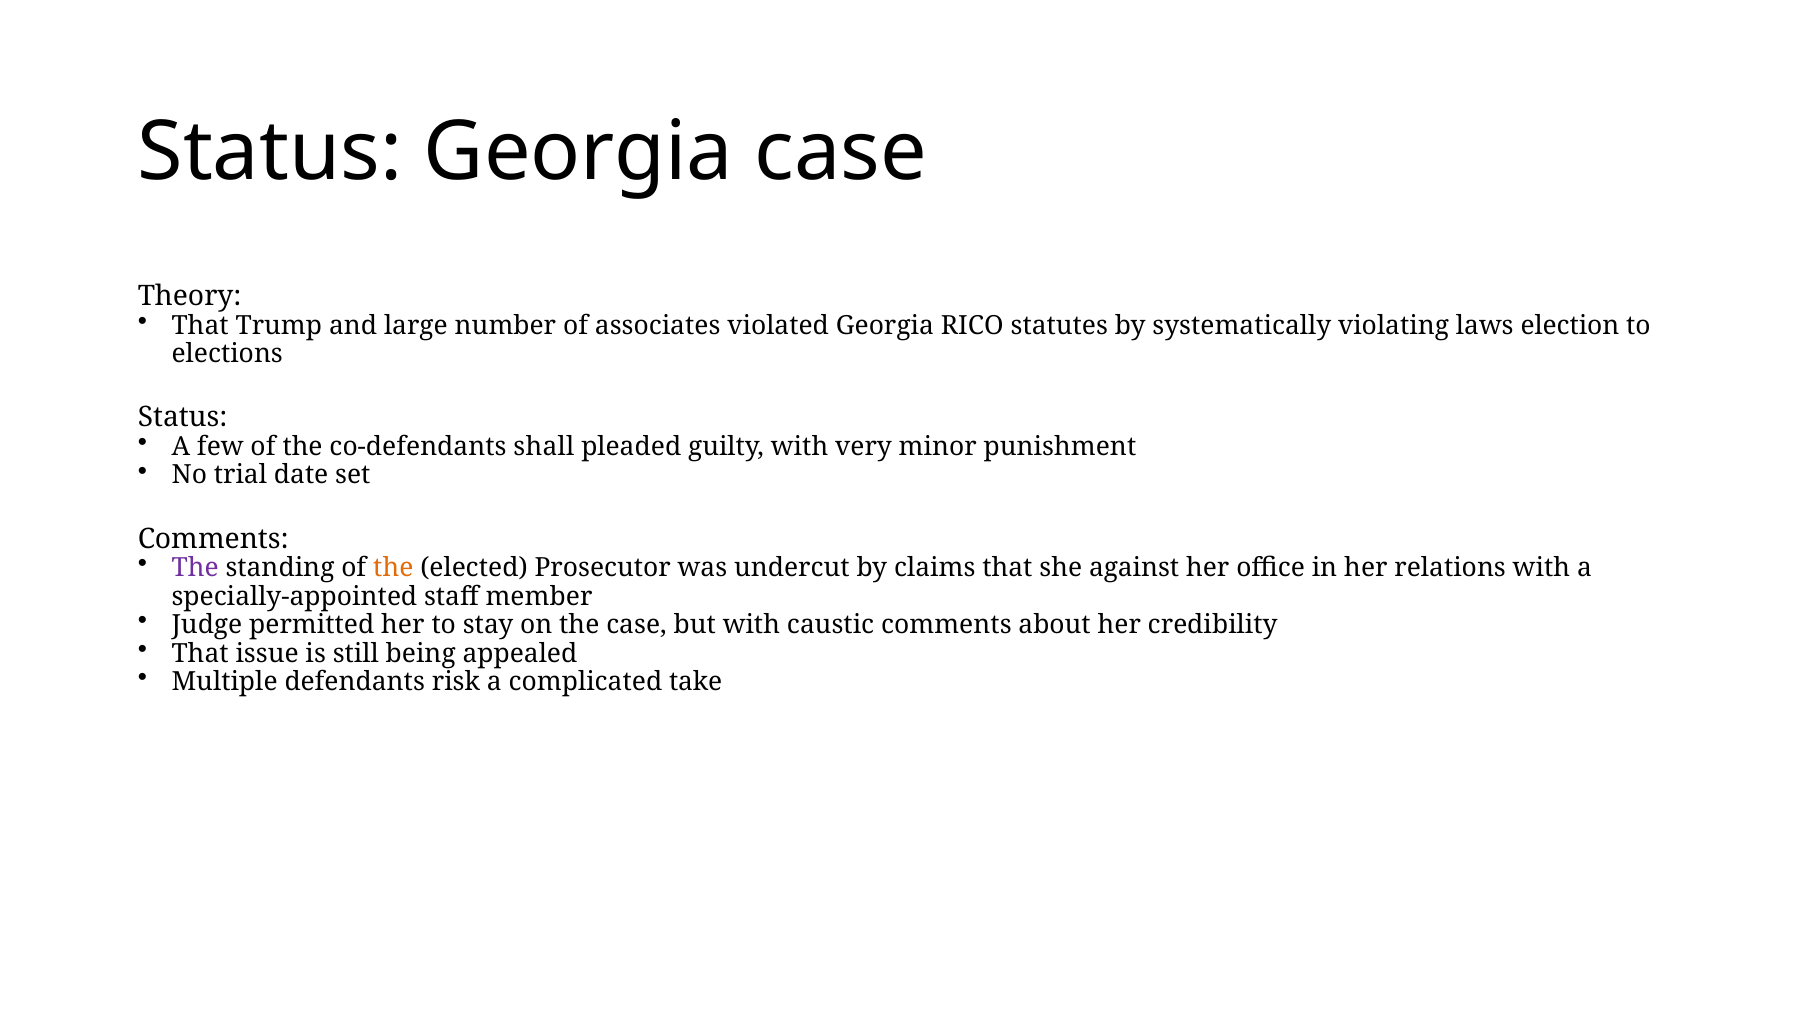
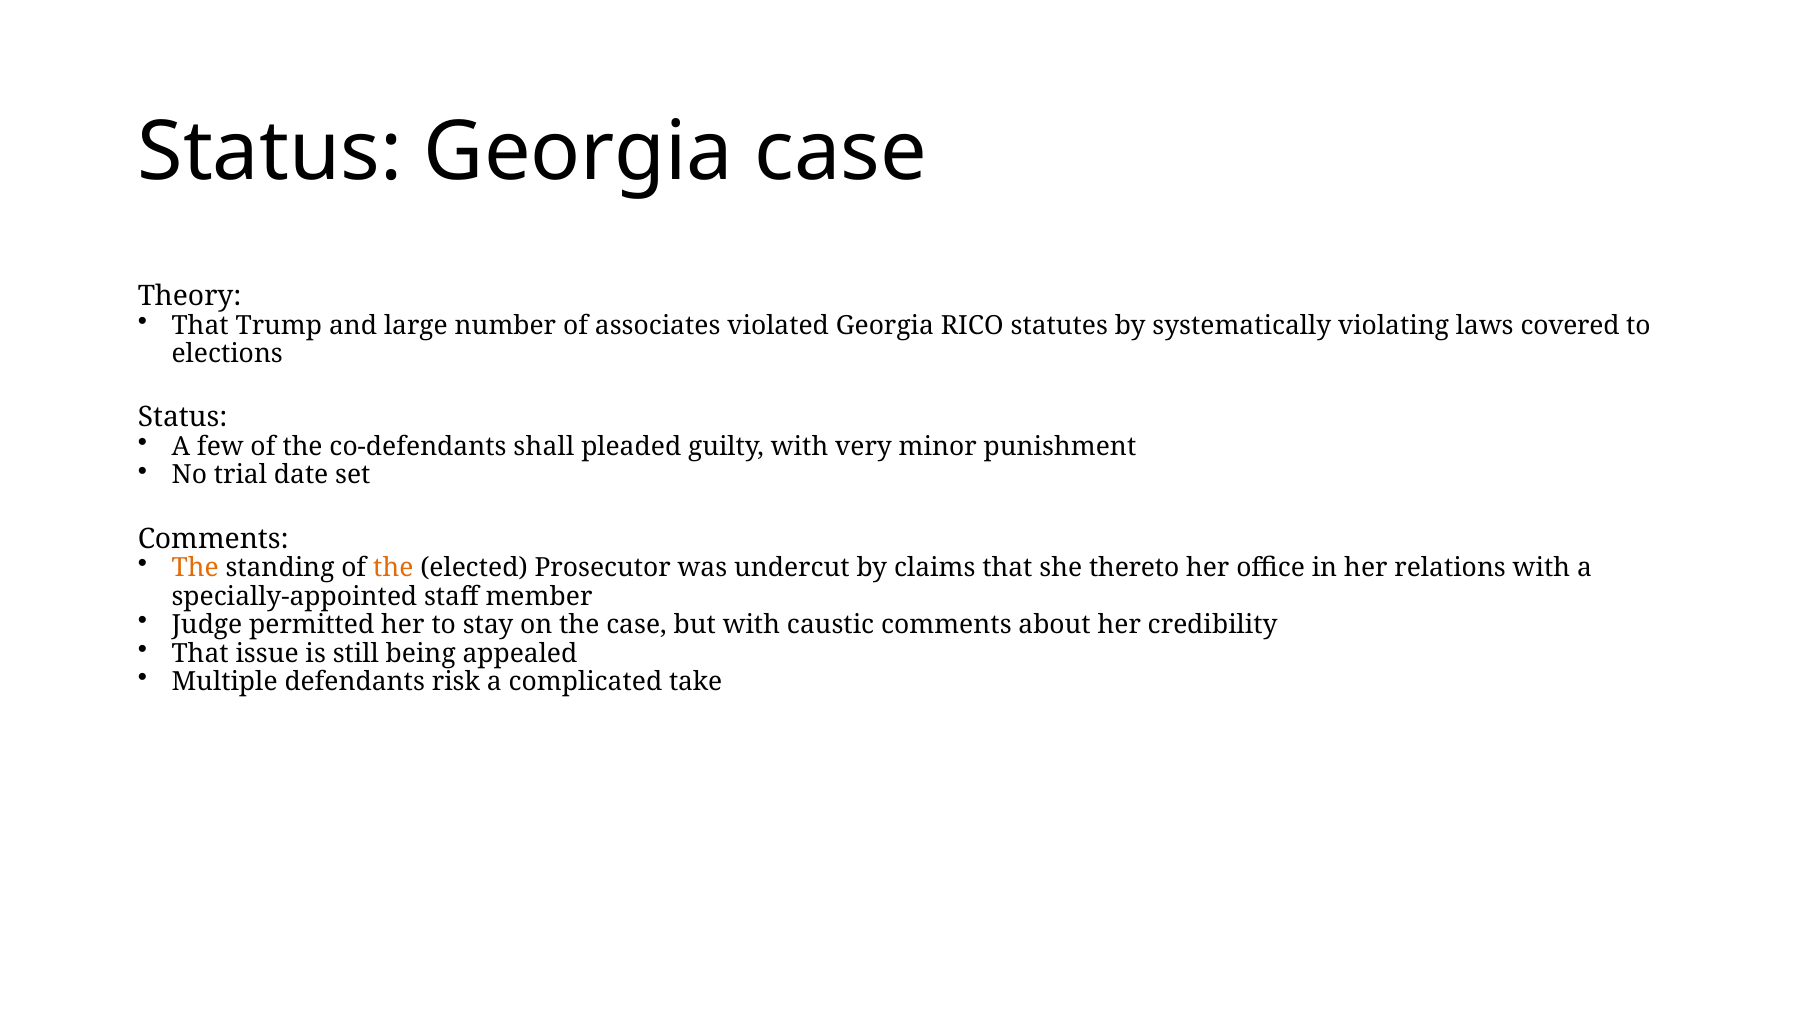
election: election -> covered (1570, 326)
The colour: purple -> orange (195, 568)
against: against -> thereto (1134, 568)
